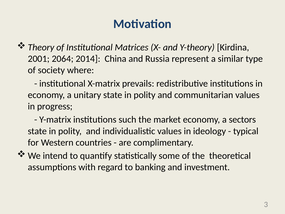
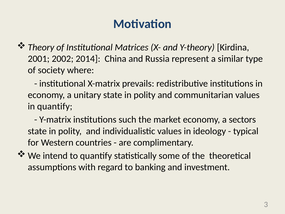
2064: 2064 -> 2002 (63, 59)
in progress: progress -> quantify (55, 106)
